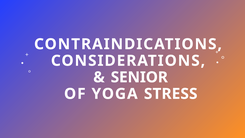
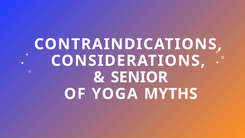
STRESS: STRESS -> MYTHS (171, 94)
